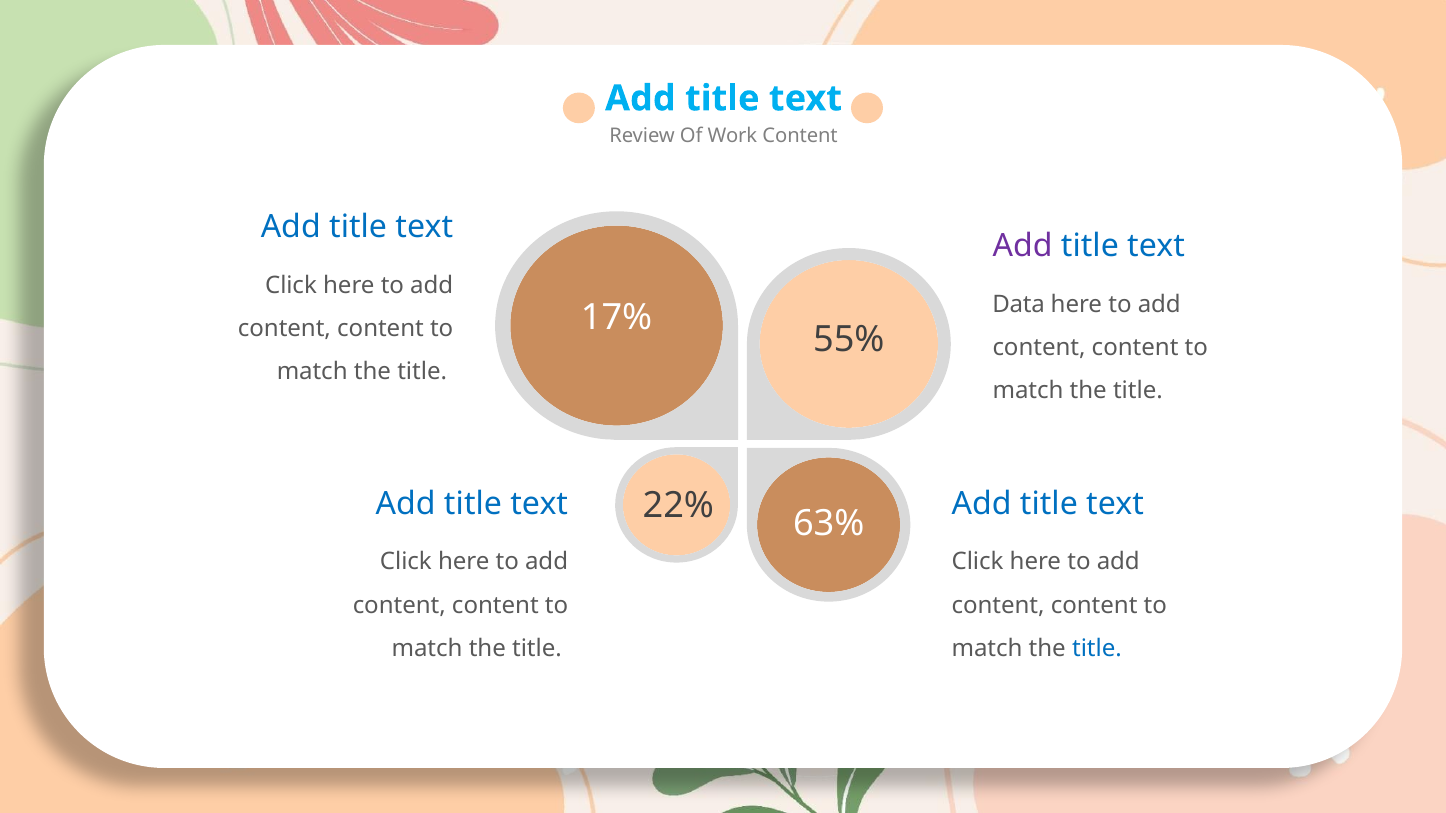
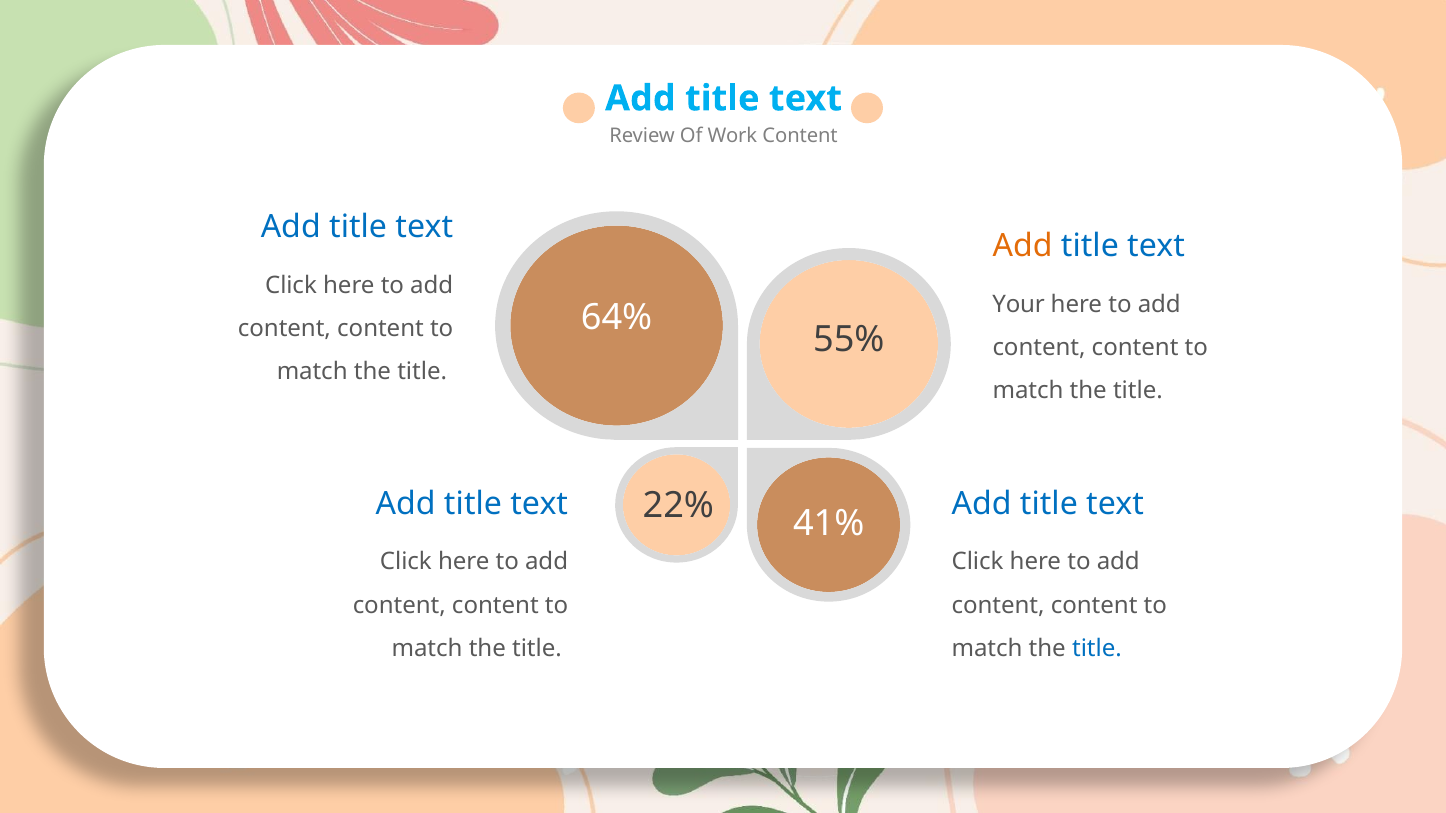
Add colour: purple -> orange (1023, 246)
Data: Data -> Your (1019, 305)
17%: 17% -> 64% (617, 318)
63%: 63% -> 41% (829, 523)
